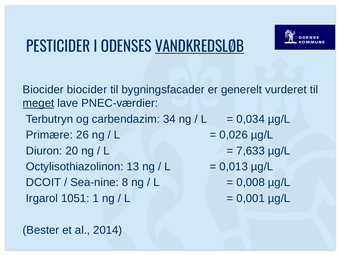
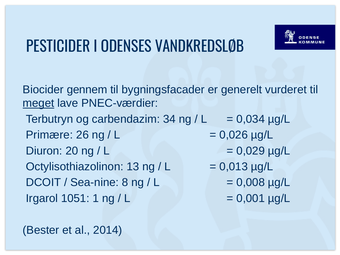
VANDKREDSLØB underline: present -> none (200, 47)
Biocider biocider: biocider -> gennem (87, 90)
7,633: 7,633 -> 0,029 (251, 151)
